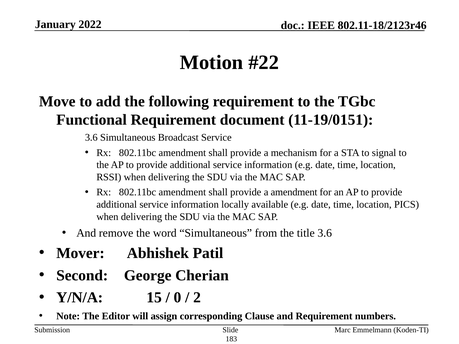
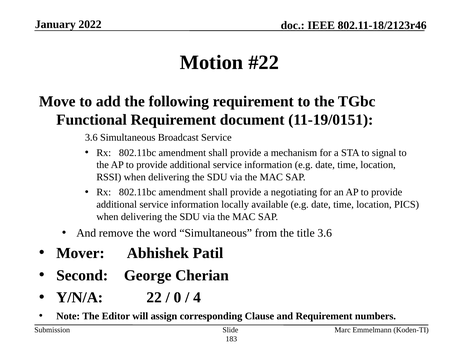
a amendment: amendment -> negotiating (294, 192)
15: 15 -> 22 (154, 298)
2: 2 -> 4 (197, 298)
